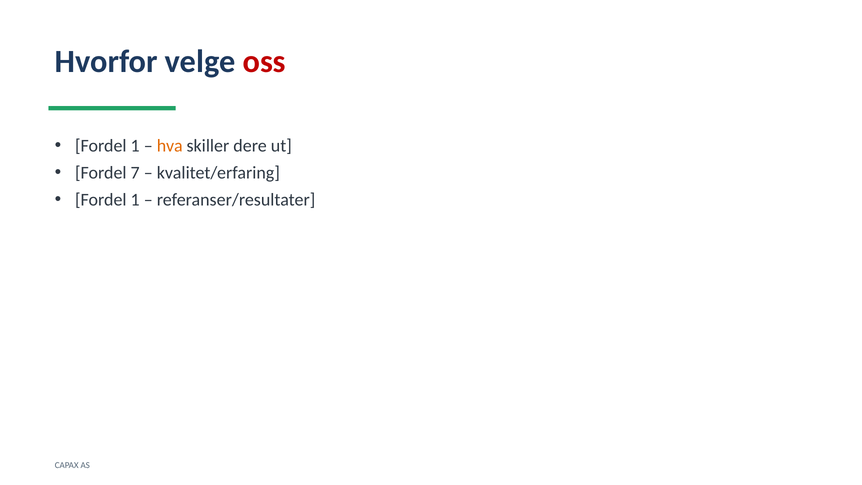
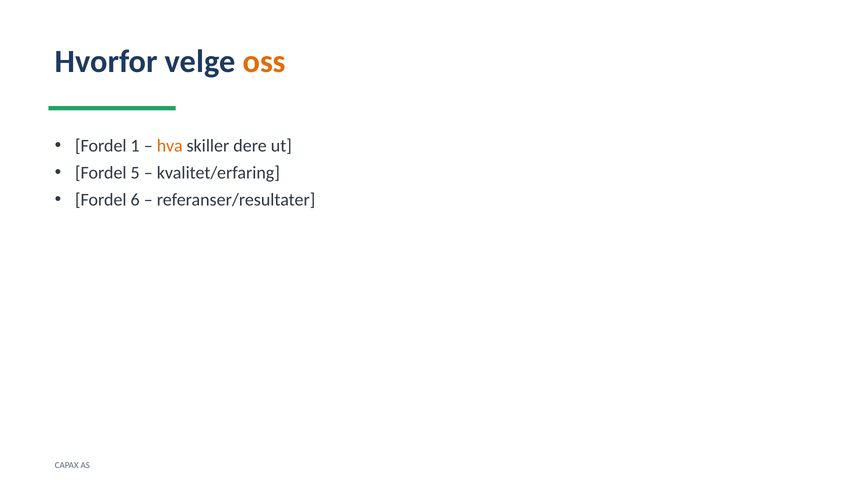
oss colour: red -> orange (264, 62)
7: 7 -> 5 (135, 173)
1: 1 -> 6 (135, 200)
